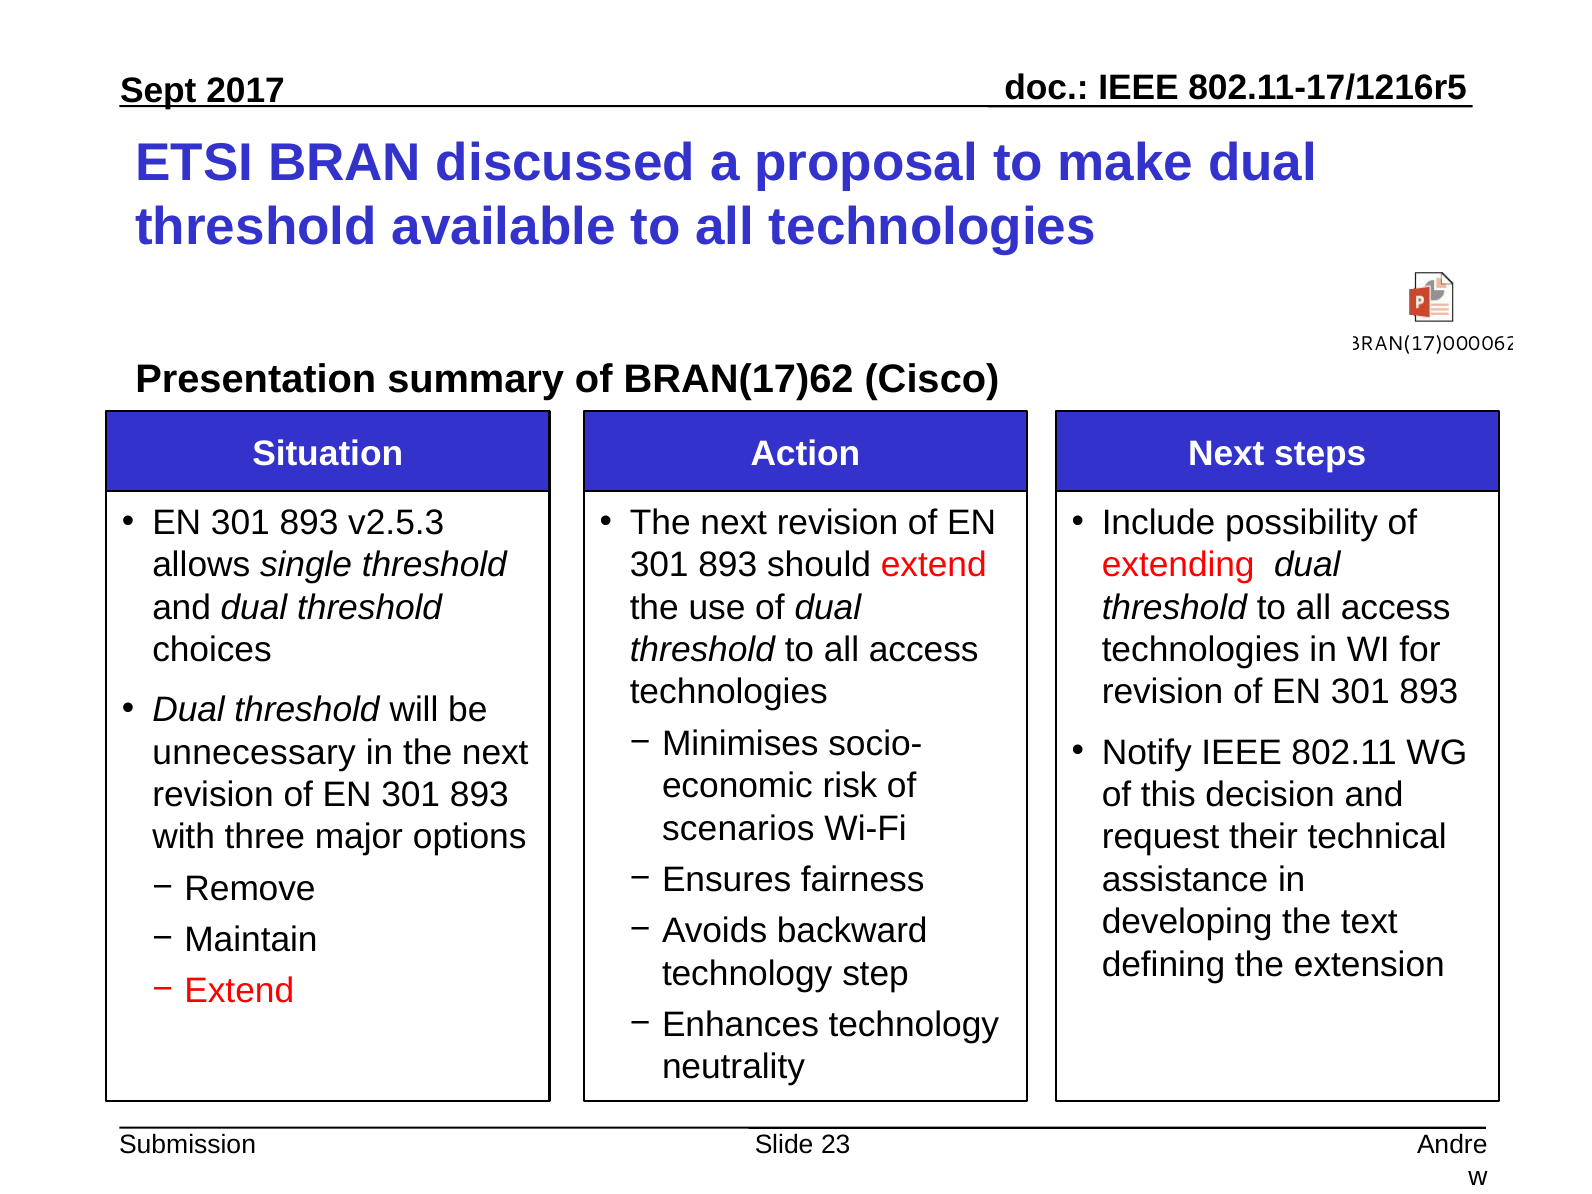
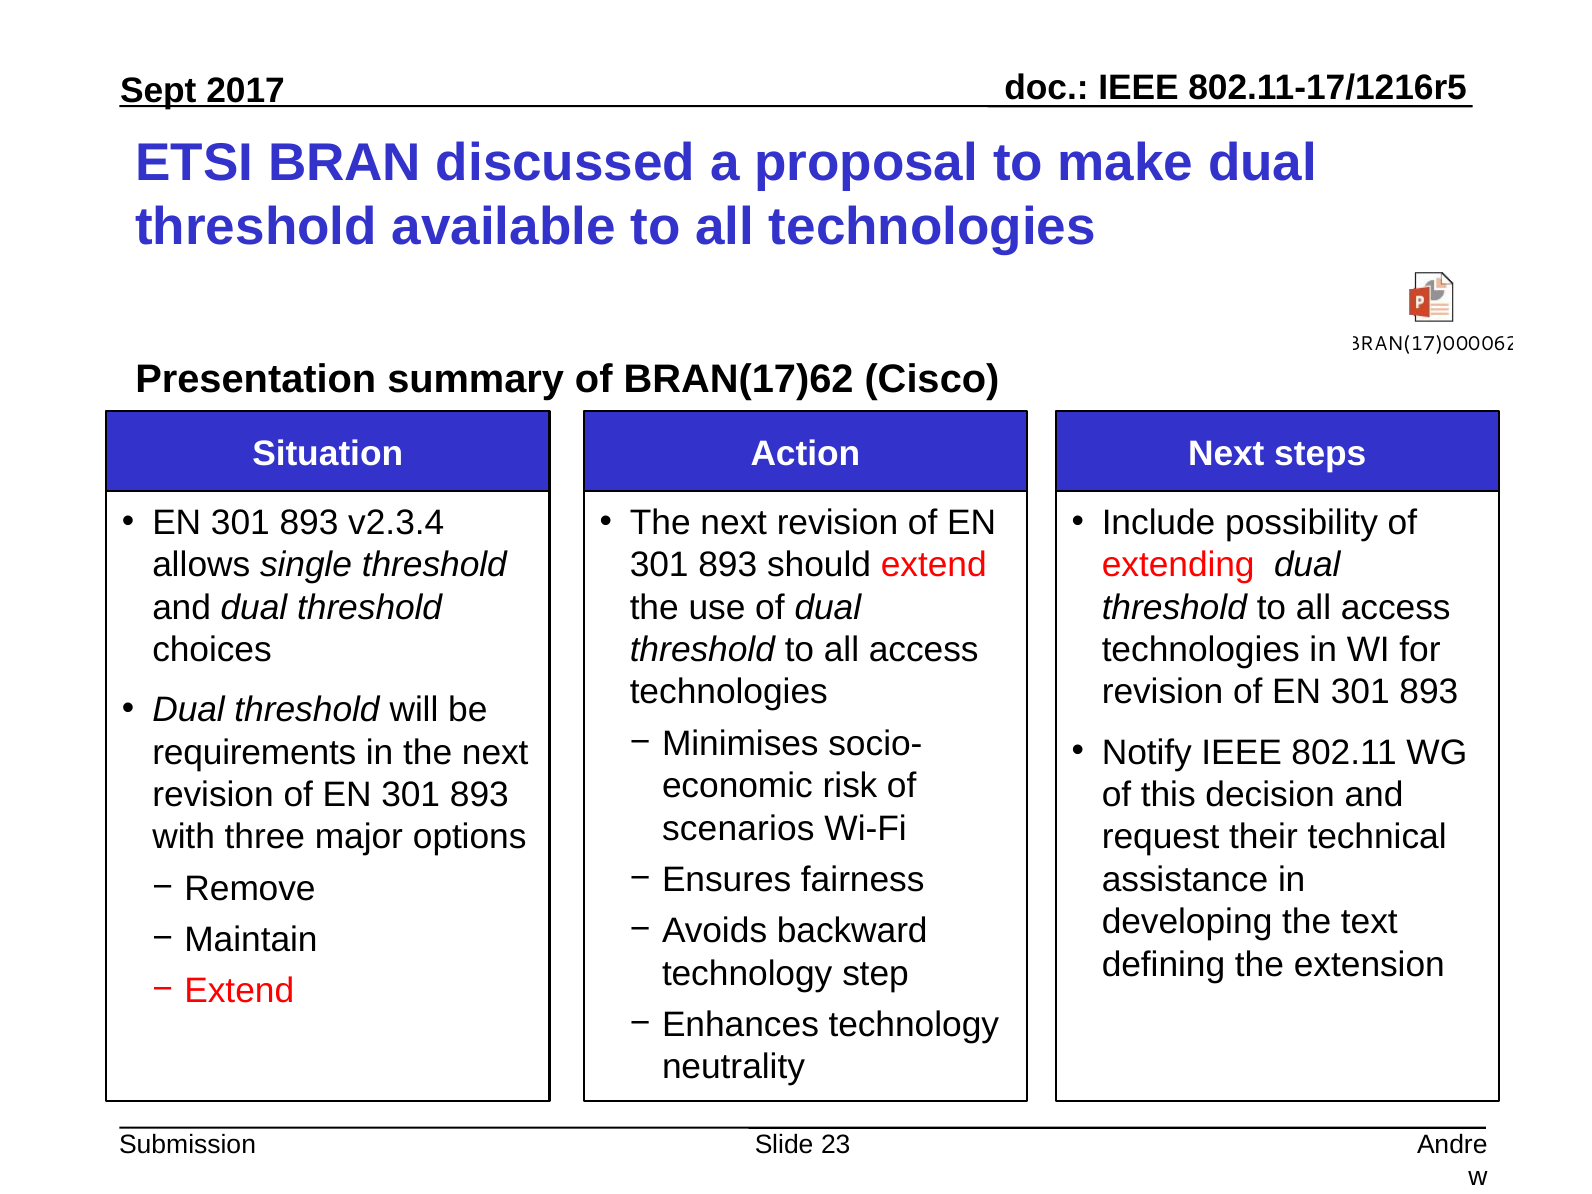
v2.5.3: v2.5.3 -> v2.3.4 (396, 523)
unnecessary: unnecessary -> requirements (254, 752)
